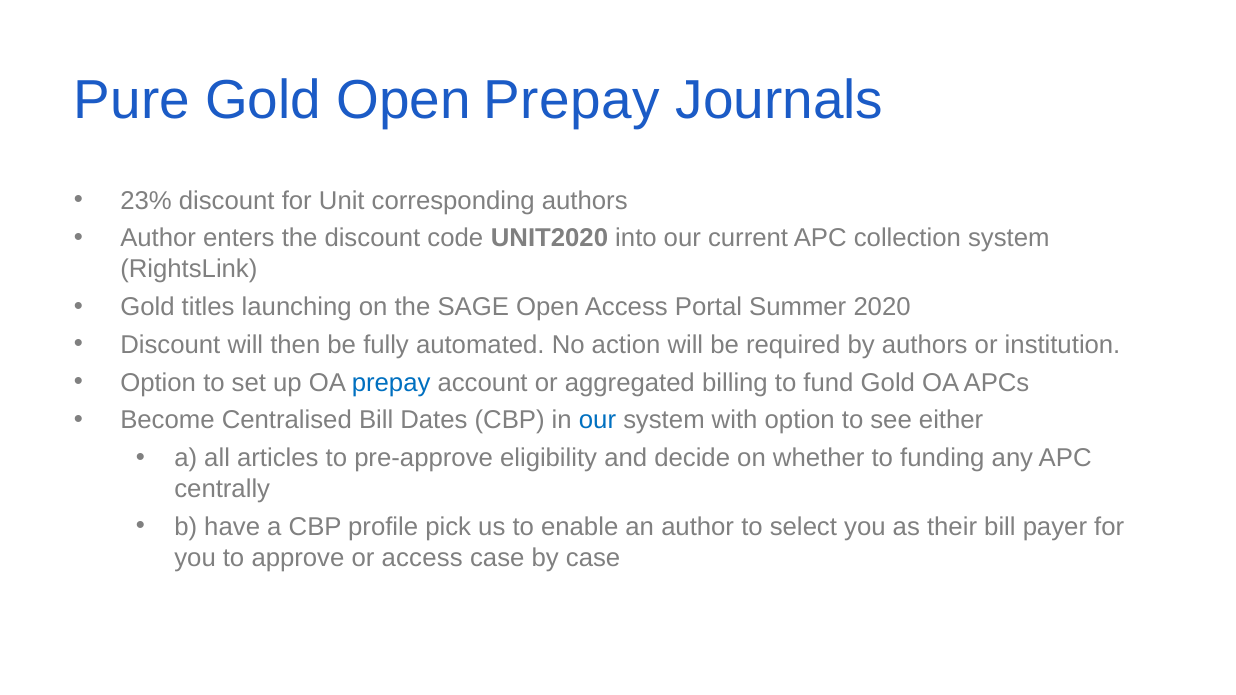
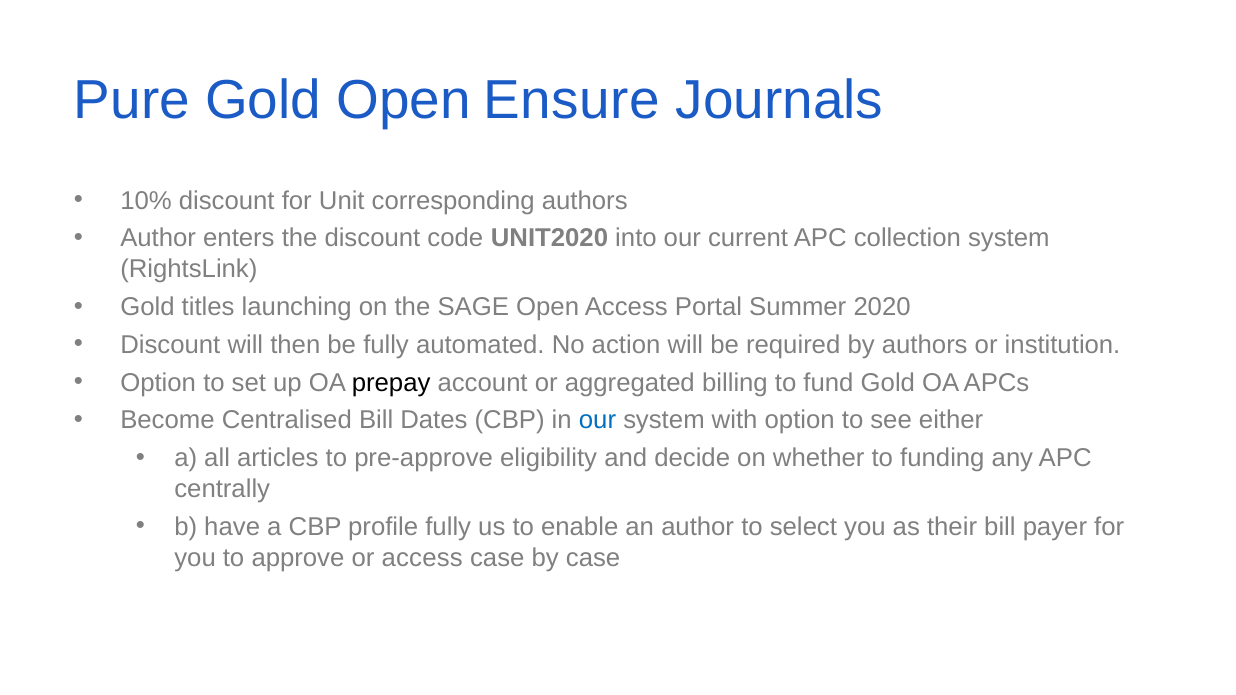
Open Prepay: Prepay -> Ensure (572, 101)
23%: 23% -> 10% (146, 201)
prepay colour: blue -> black (391, 383)
profile pick: pick -> fully (448, 527)
